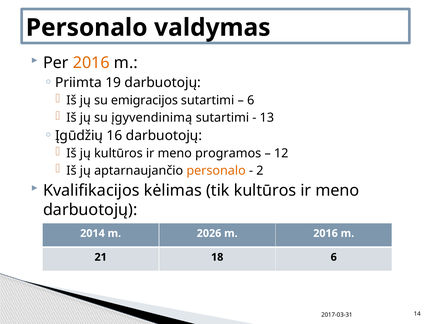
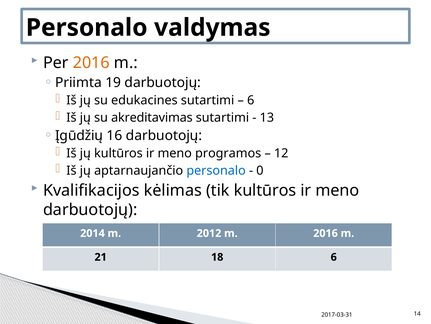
emigracijos: emigracijos -> edukacines (144, 100)
įgyvendinimą: įgyvendinimą -> akreditavimas (152, 117)
personalo colour: orange -> blue (216, 170)
2: 2 -> 0 (260, 170)
2026: 2026 -> 2012 (209, 233)
